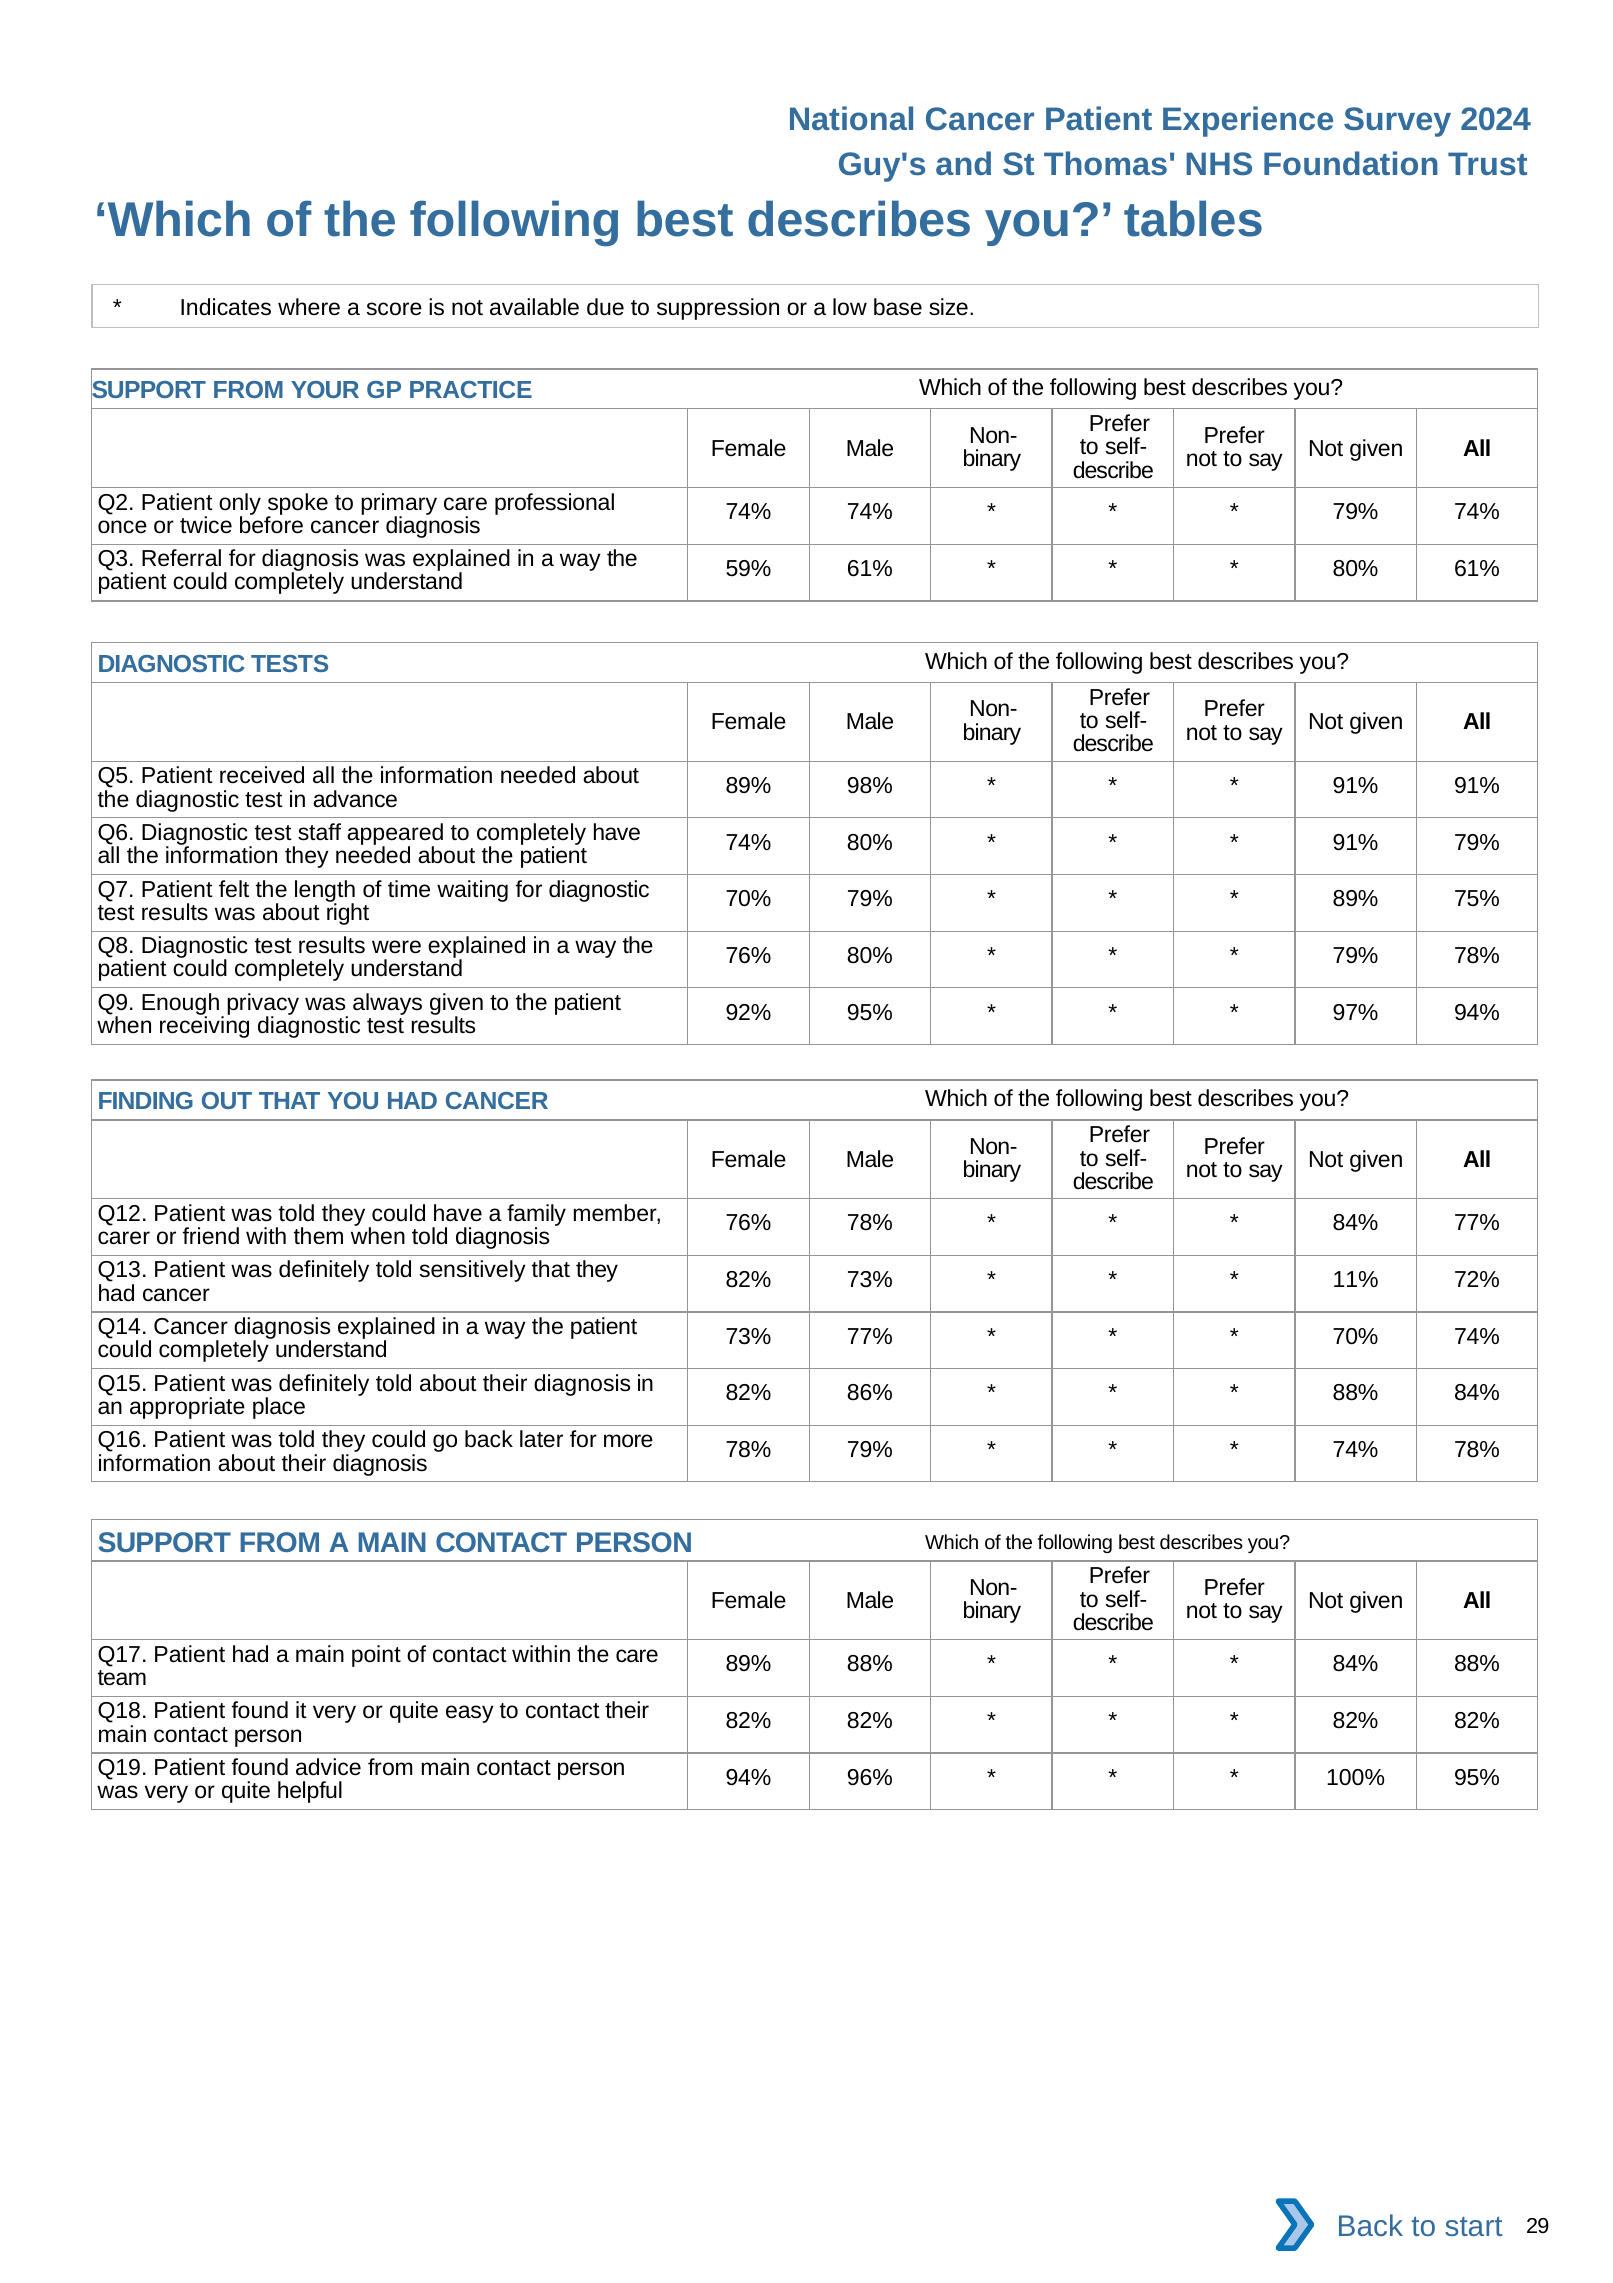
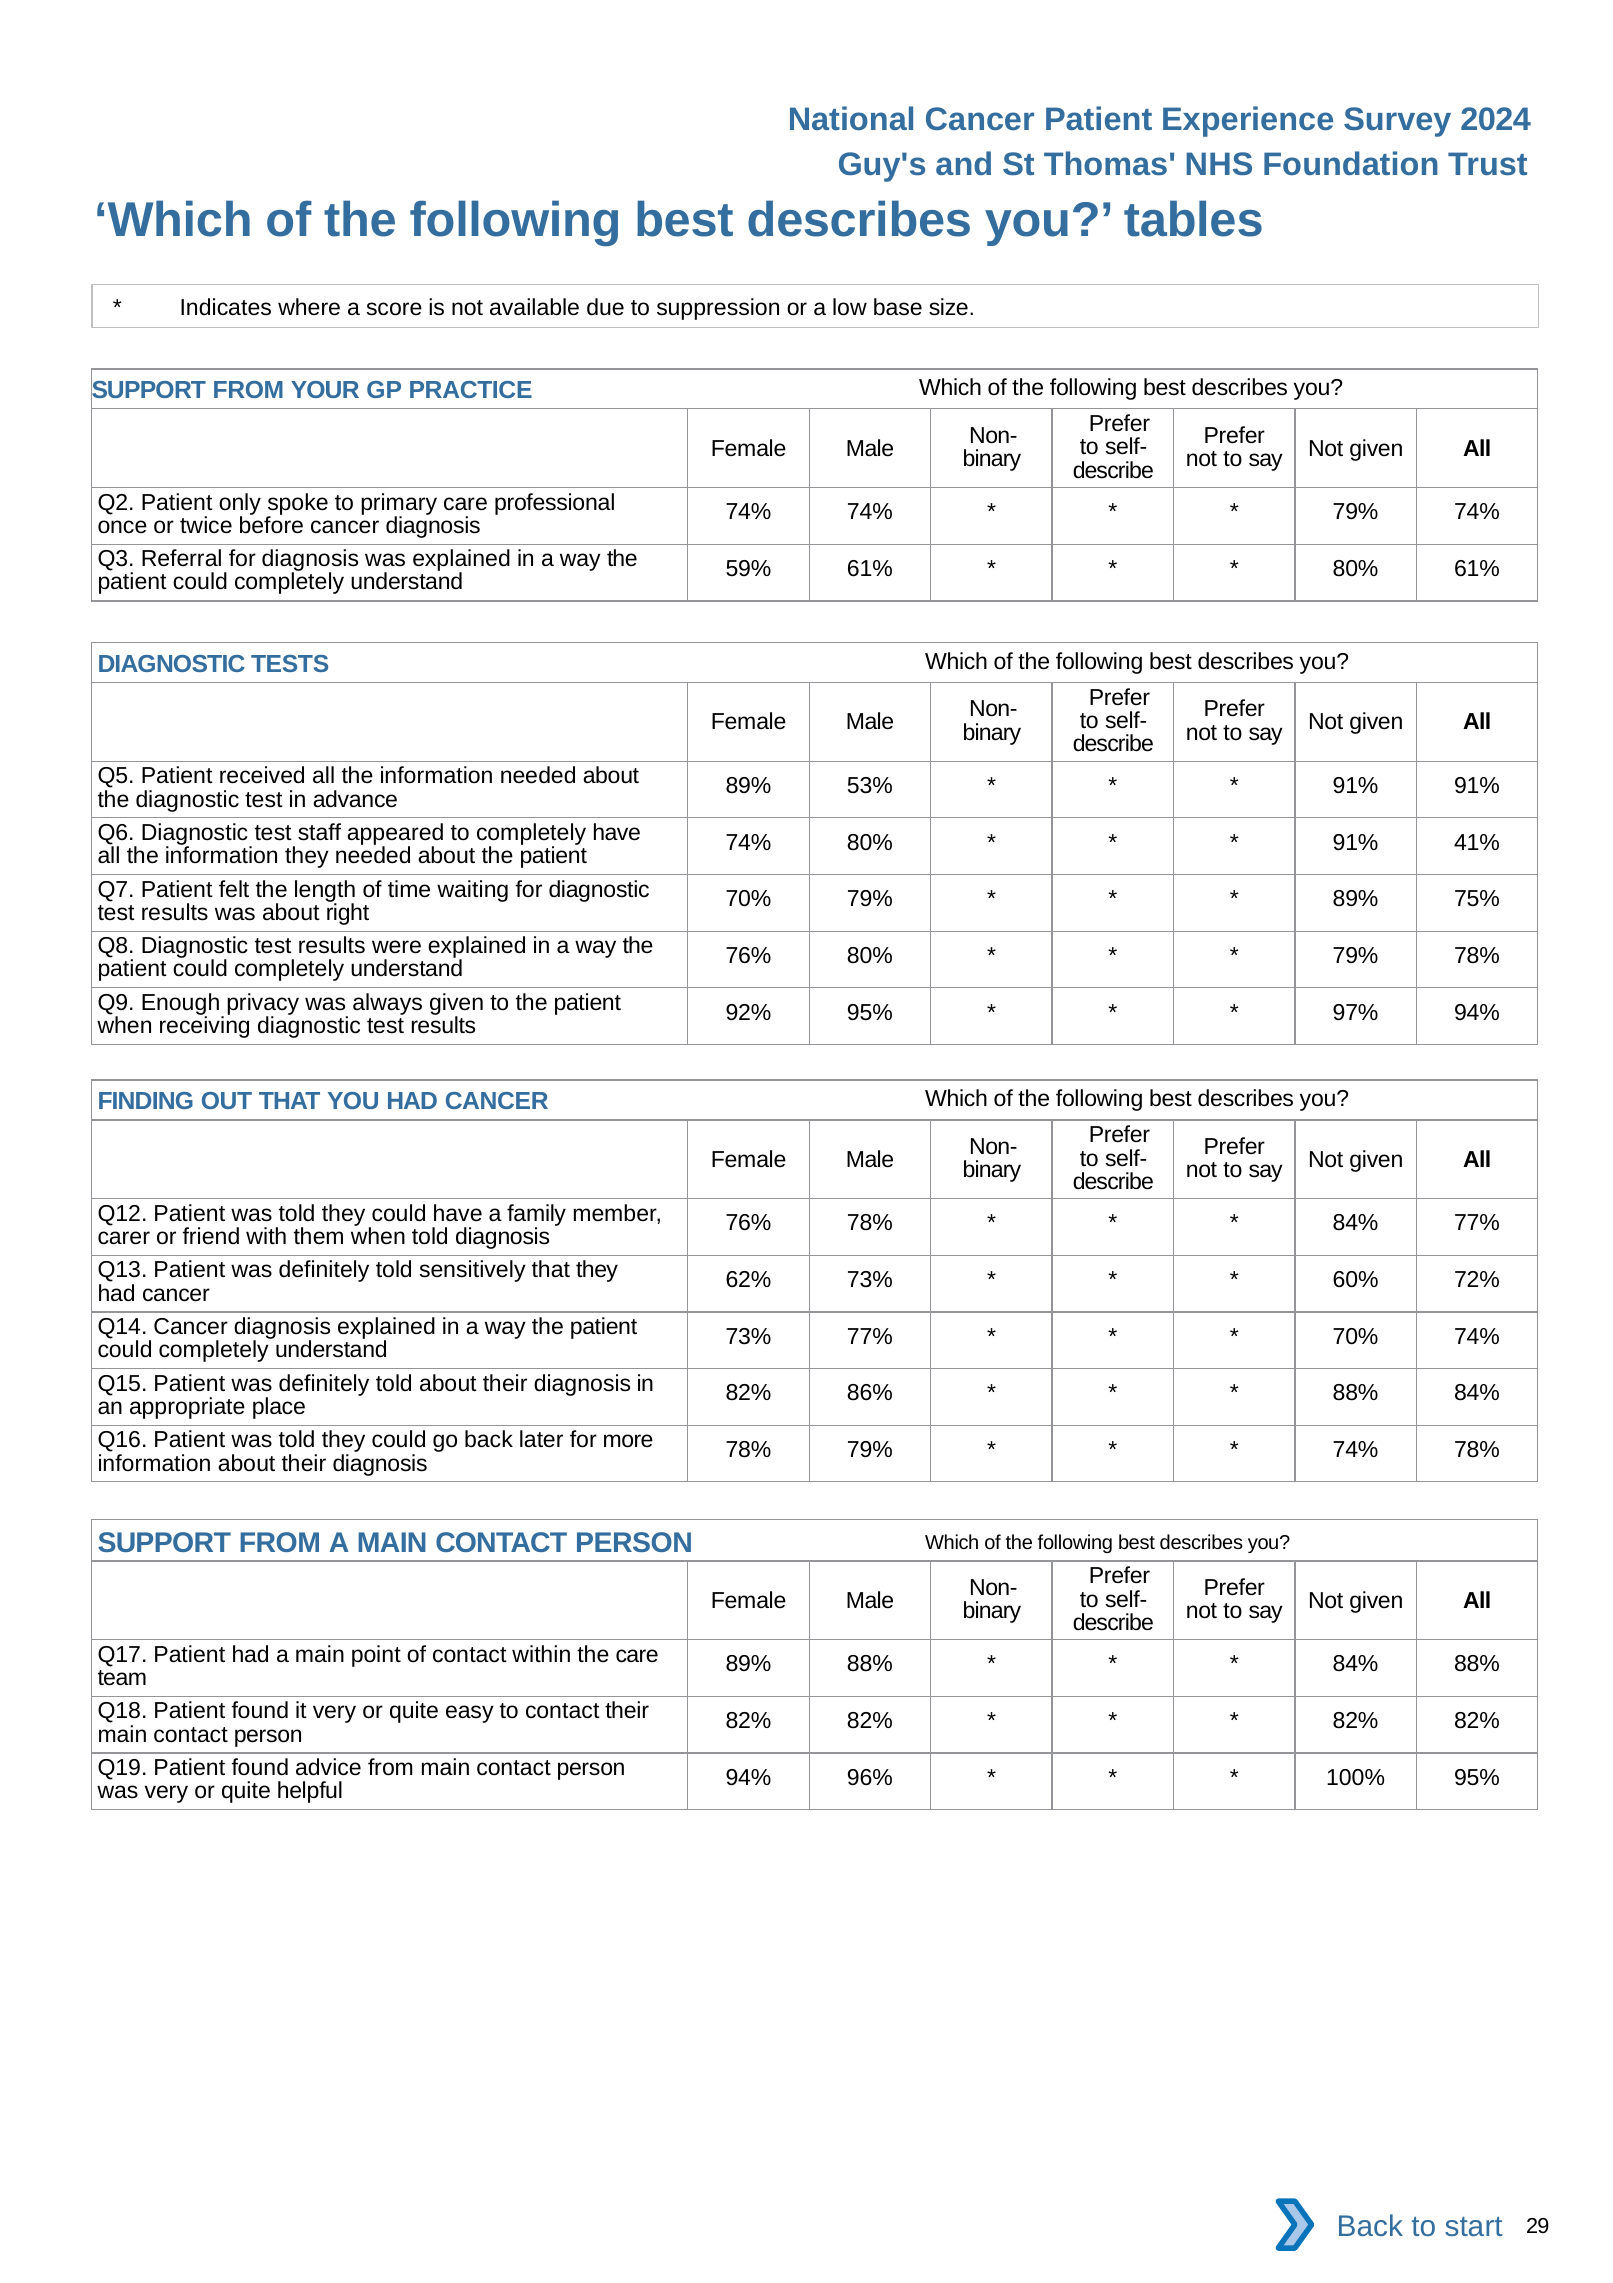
98%: 98% -> 53% (870, 786)
91% 79%: 79% -> 41% (1477, 842)
82%: 82% -> 62% (748, 1280)
11%: 11% -> 60% (1356, 1280)
